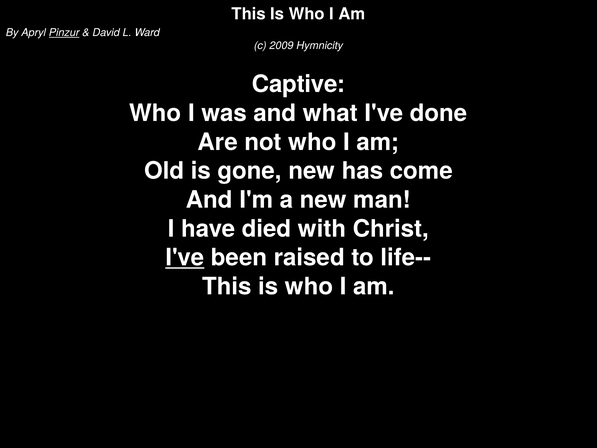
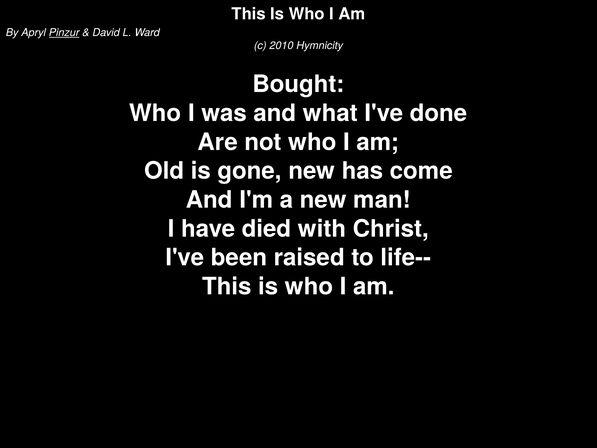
2009: 2009 -> 2010 (281, 45)
Captive: Captive -> Bought (298, 84)
I've underline: present -> none (185, 257)
